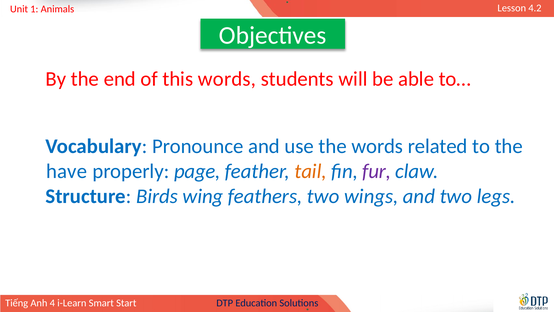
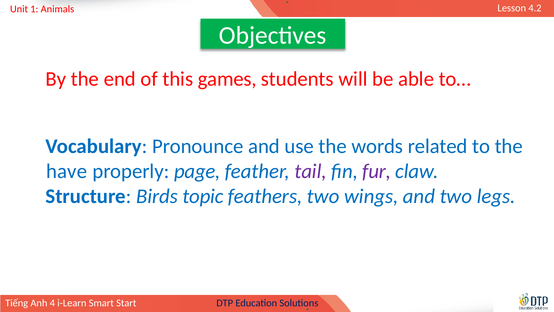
this words: words -> games (227, 79)
tail colour: orange -> purple (311, 171)
wing: wing -> topic (203, 196)
